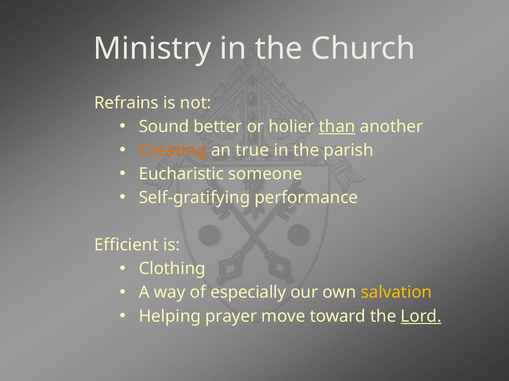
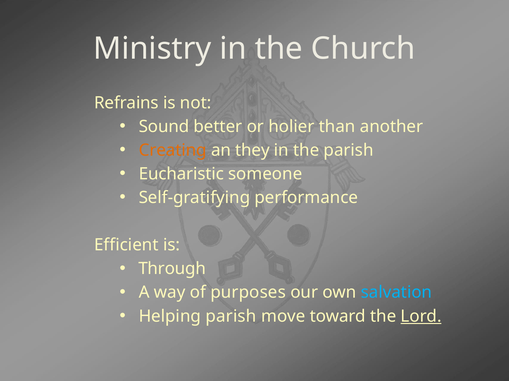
than underline: present -> none (337, 127)
true: true -> they (252, 150)
Clothing: Clothing -> Through (172, 269)
especially: especially -> purposes (248, 293)
salvation colour: yellow -> light blue (396, 293)
Helping prayer: prayer -> parish (231, 317)
